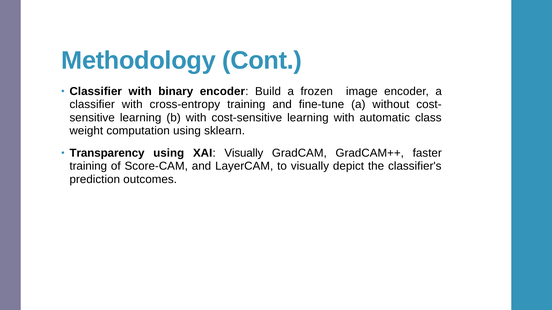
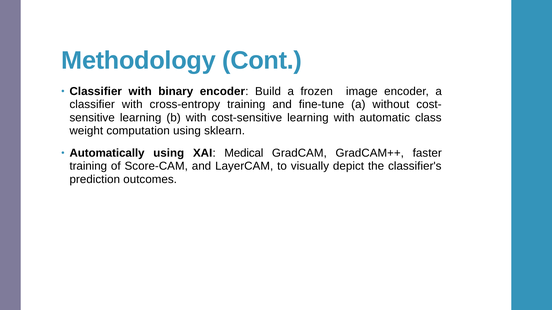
Transparency: Transparency -> Automatically (107, 153)
XAI Visually: Visually -> Medical (244, 153)
